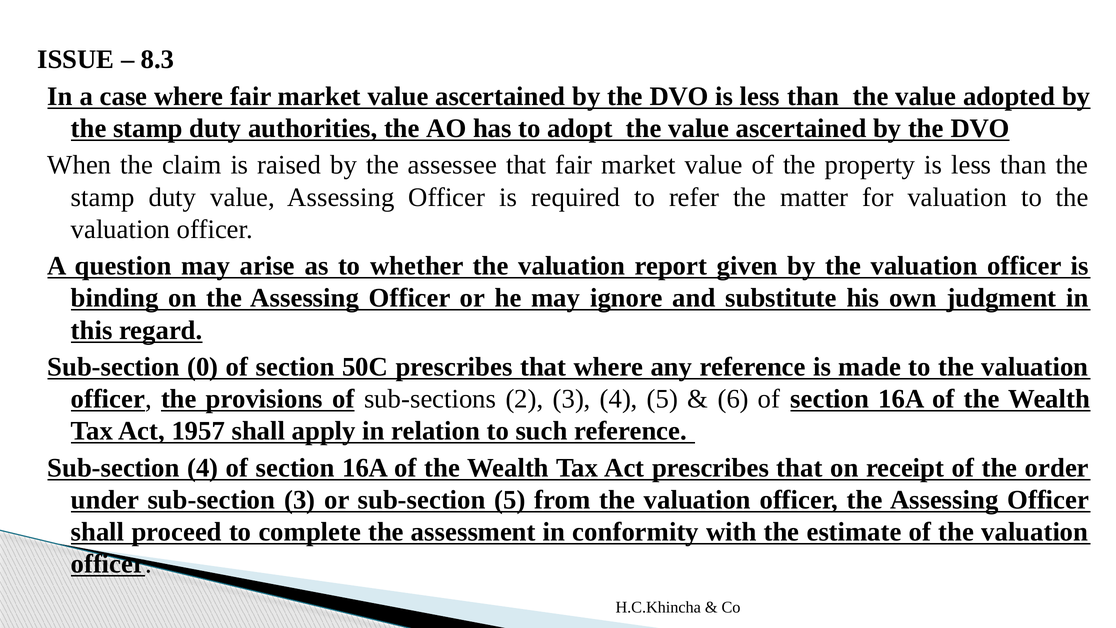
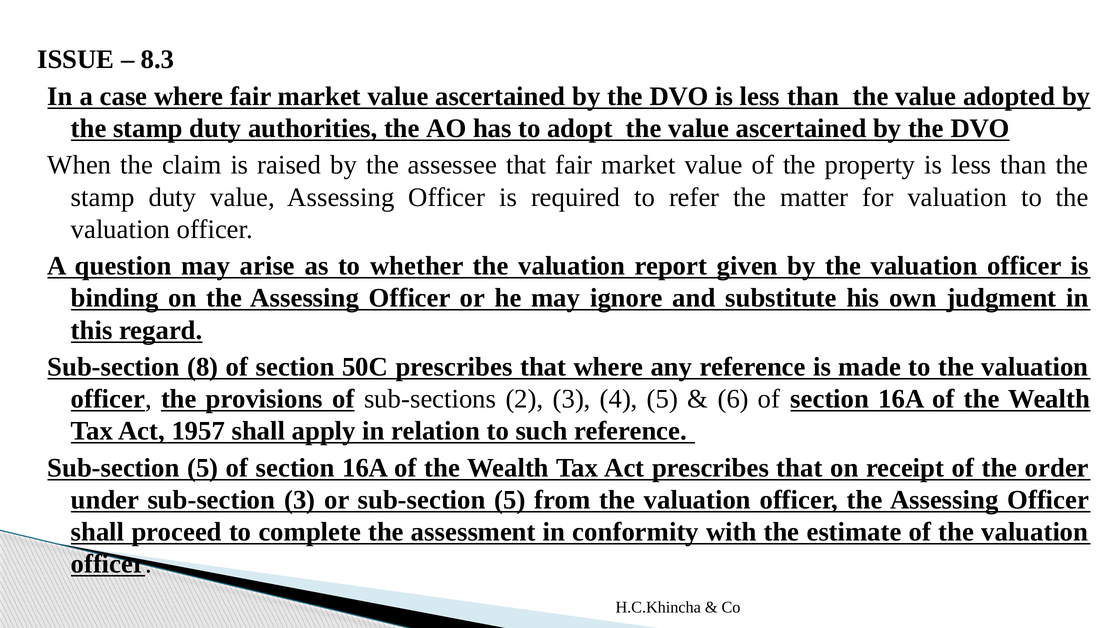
0: 0 -> 8 (203, 367)
4: 4 -> 5 (203, 468)
